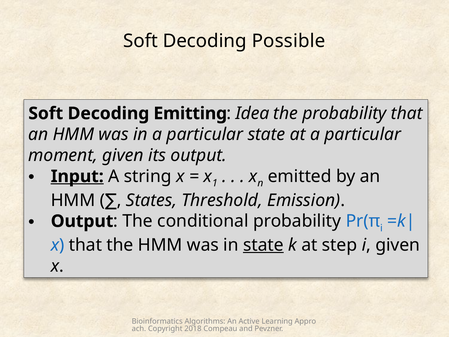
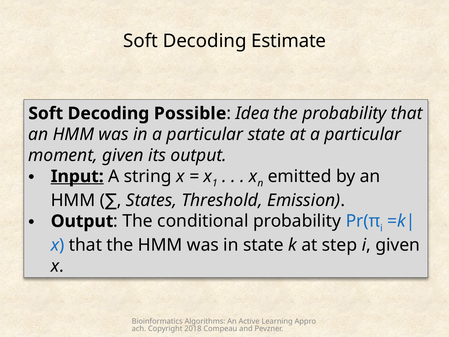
Possible: Possible -> Estimate (289, 41)
Emitting: Emitting -> Possible (190, 113)
state underline: present -> none (263, 245)
